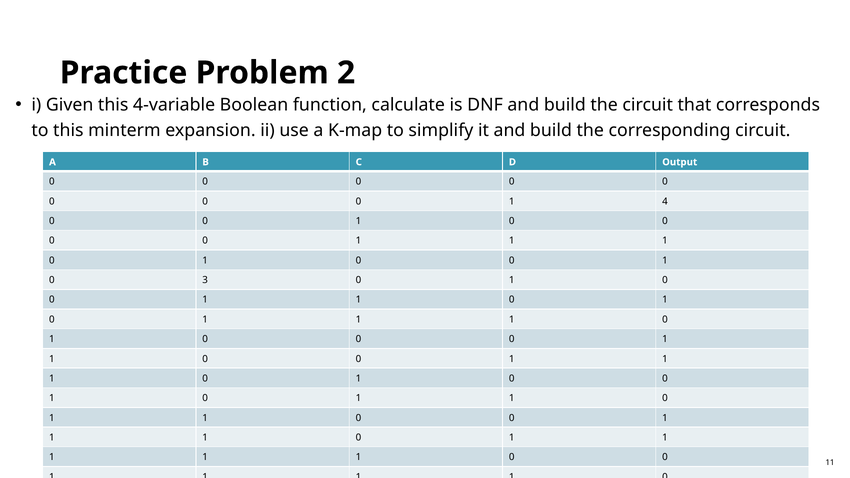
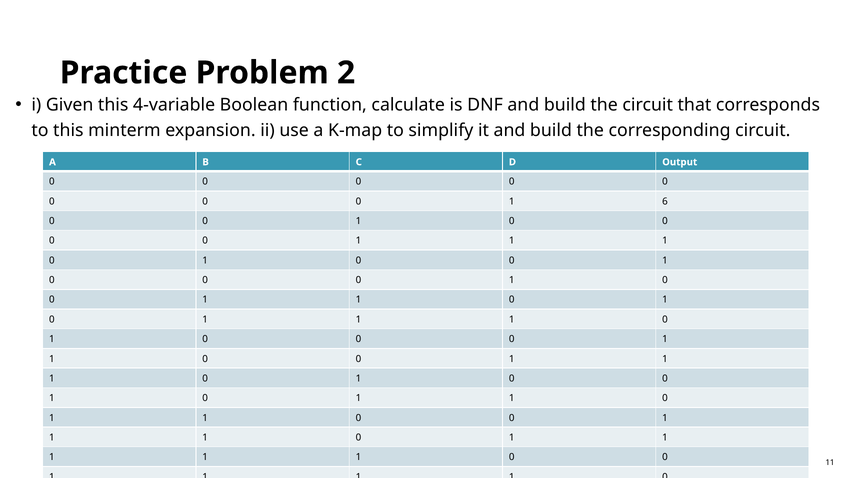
4: 4 -> 6 (665, 201)
3: 3 -> 0 (205, 280)
